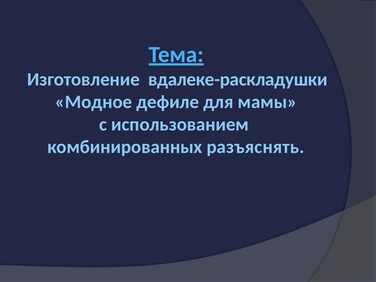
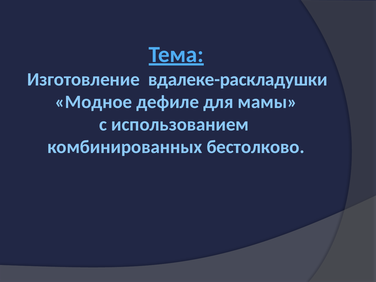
разъяснять: разъяснять -> бестолково (256, 147)
